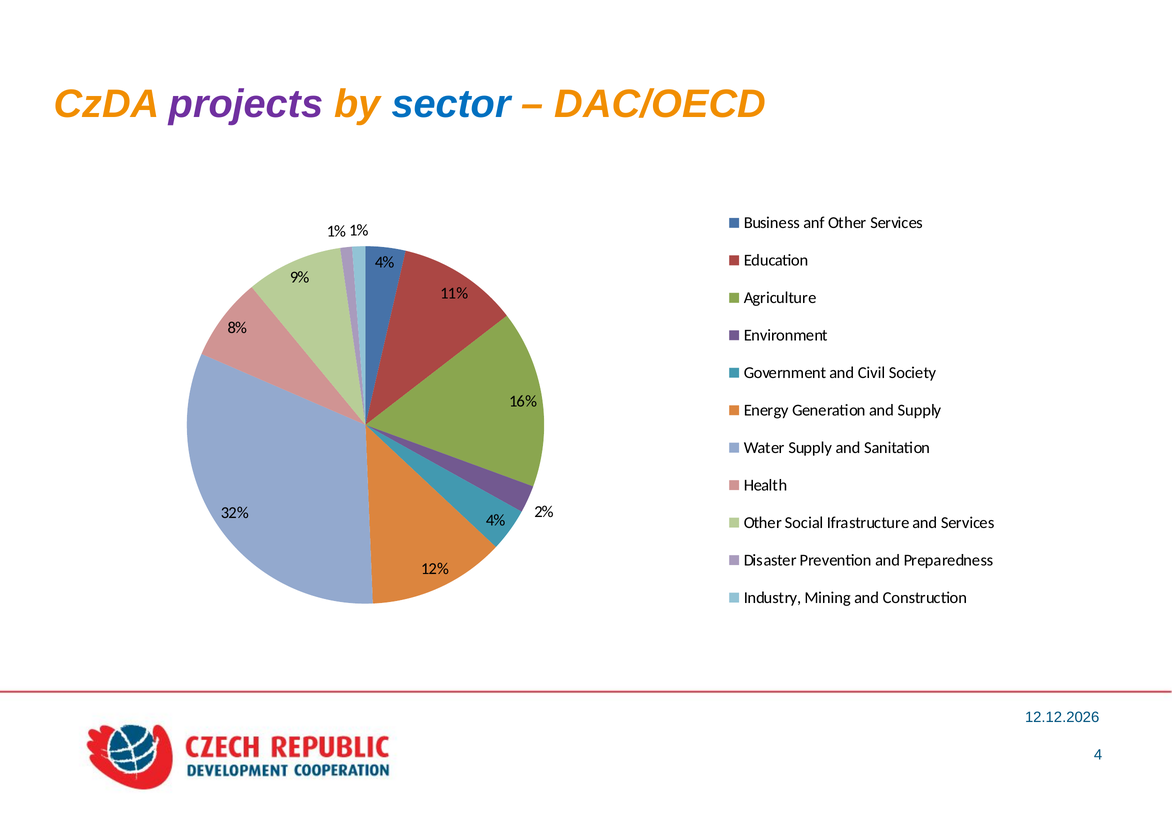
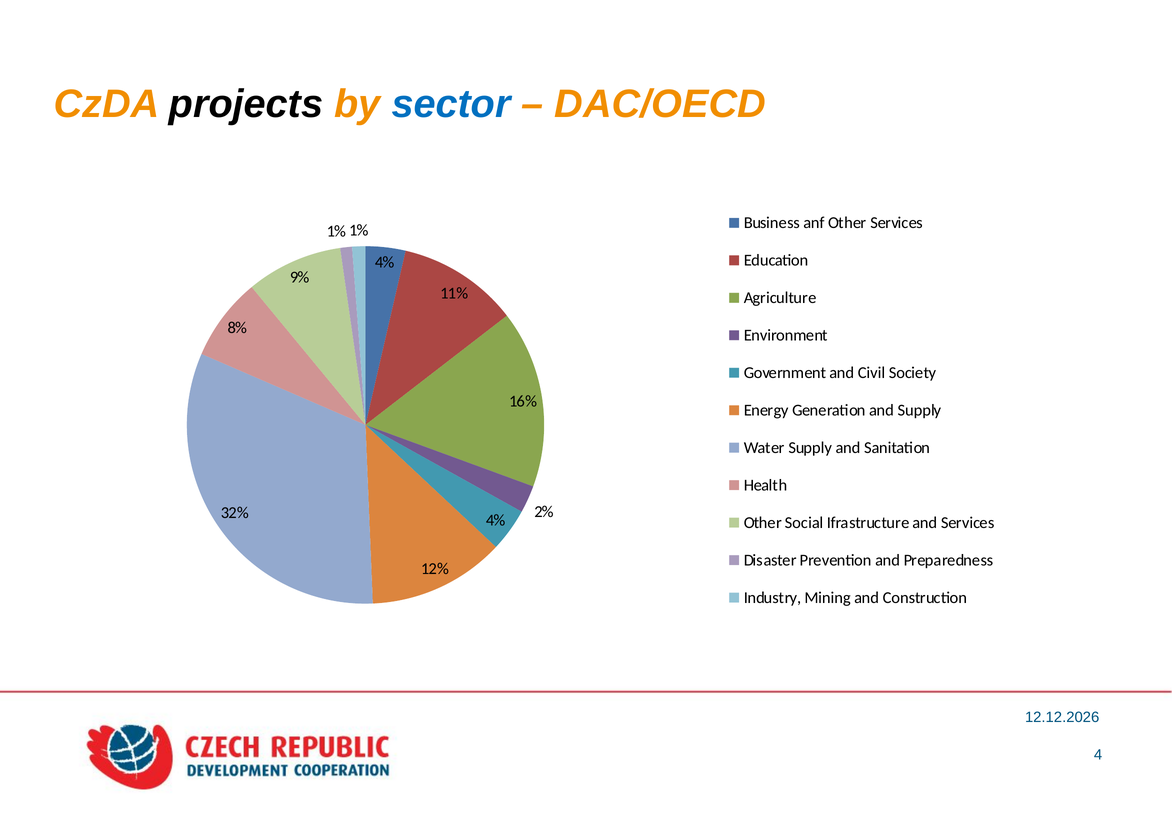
projects colour: purple -> black (246, 104)
